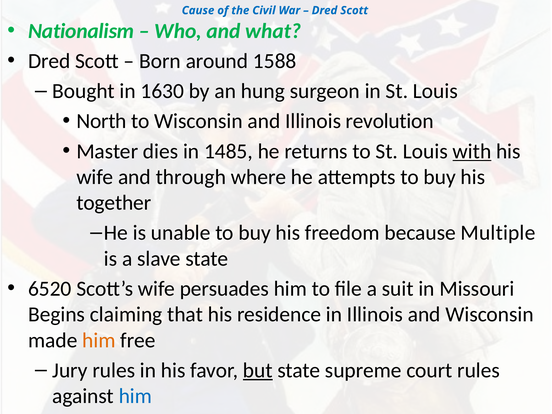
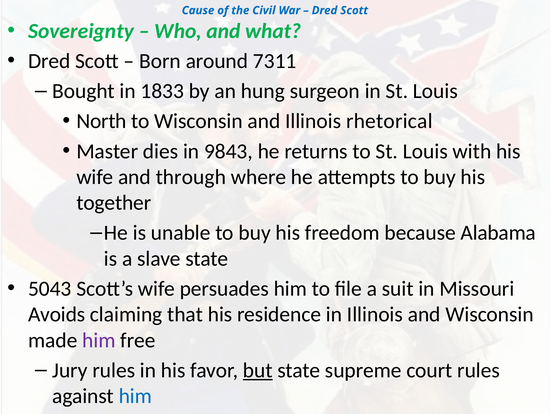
Nationalism: Nationalism -> Sovereignty (81, 31)
1588: 1588 -> 7311 (275, 61)
1630: 1630 -> 1833 (162, 91)
revolution: revolution -> rhetorical (389, 121)
1485: 1485 -> 9843 (228, 151)
with underline: present -> none (472, 151)
Multiple: Multiple -> Alabama (498, 233)
6520: 6520 -> 5043 (50, 289)
Begins: Begins -> Avoids (57, 315)
him colour: orange -> purple (99, 340)
